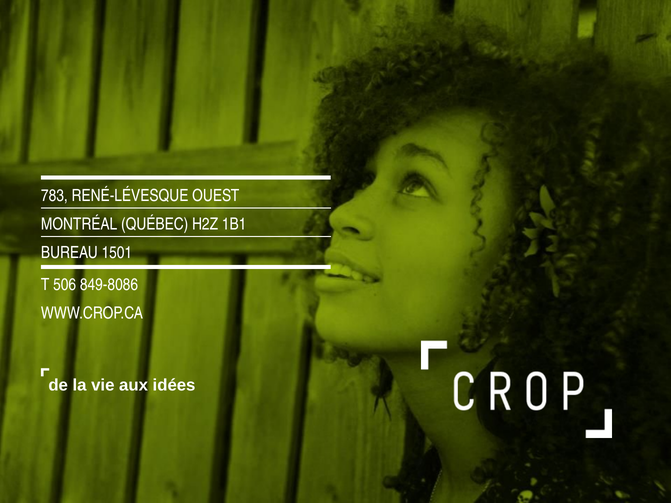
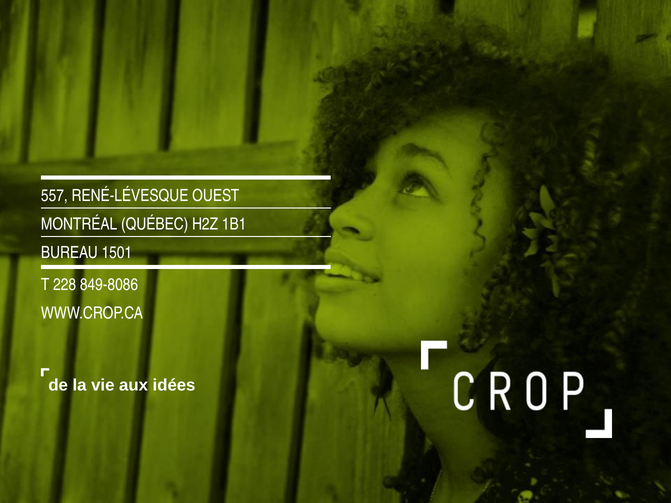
783: 783 -> 557 (54, 196)
506: 506 -> 228 (65, 285)
